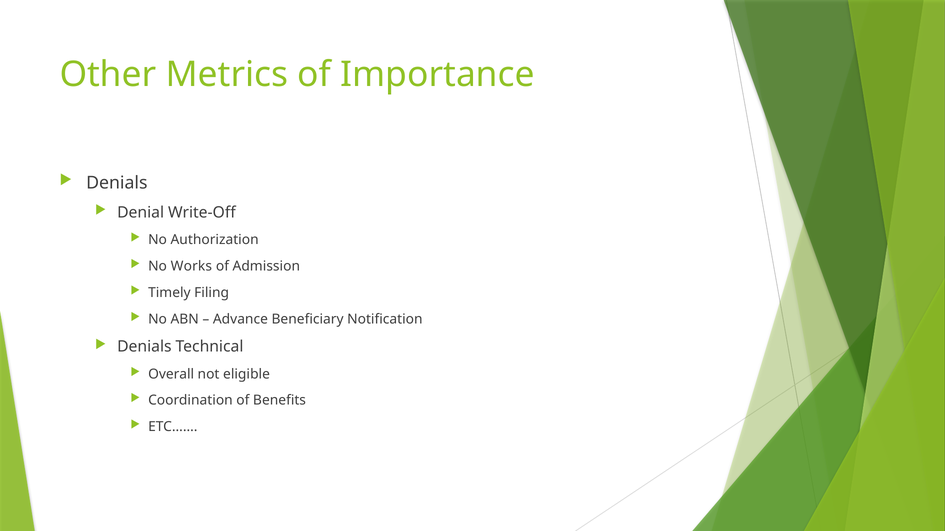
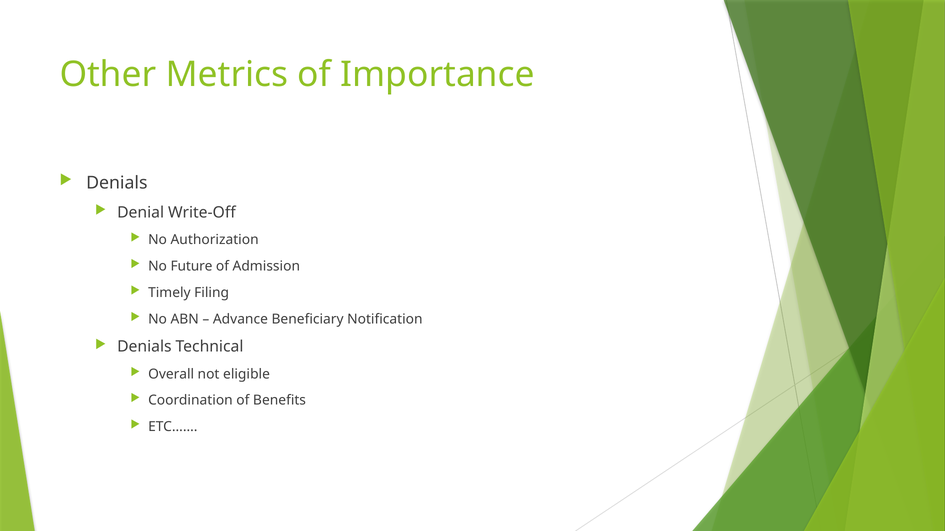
Works: Works -> Future (192, 267)
